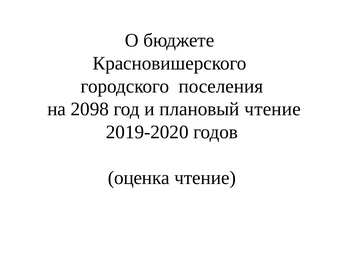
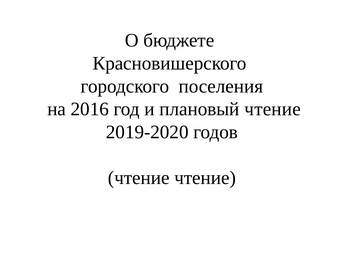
2098: 2098 -> 2016 (90, 109)
оценка: оценка -> чтение (139, 178)
